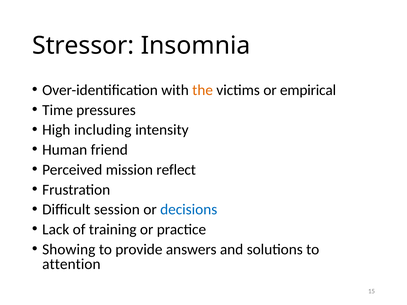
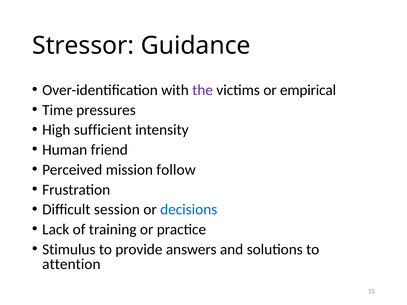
Insomnia: Insomnia -> Guidance (196, 46)
the colour: orange -> purple (203, 90)
including: including -> sufficient (103, 130)
reflect: reflect -> follow (176, 170)
Showing: Showing -> Stimulus (69, 250)
